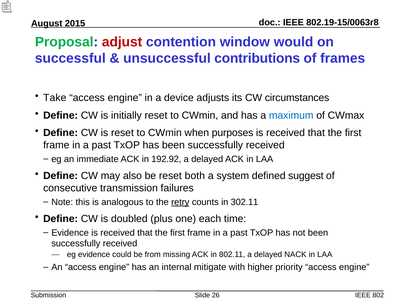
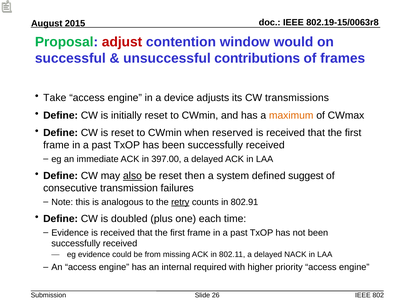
circumstances: circumstances -> transmissions (297, 98)
maximum colour: blue -> orange (291, 115)
purposes: purposes -> reserved (232, 133)
192.92: 192.92 -> 397.00 (166, 159)
also underline: none -> present (132, 176)
both: both -> then (195, 176)
302.11: 302.11 -> 802.91 (244, 202)
mitigate: mitigate -> required (210, 267)
